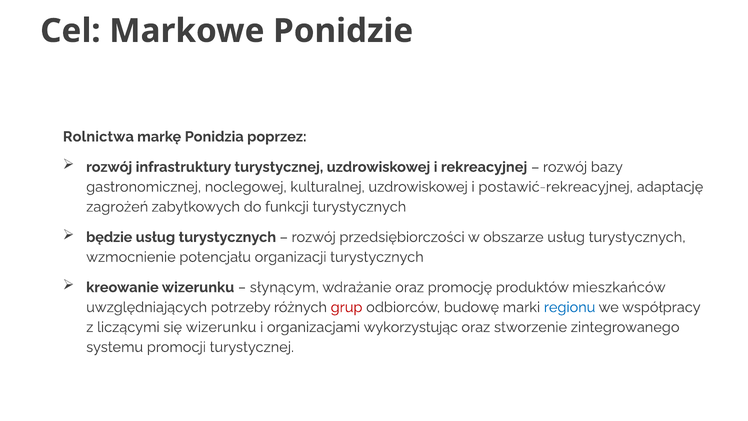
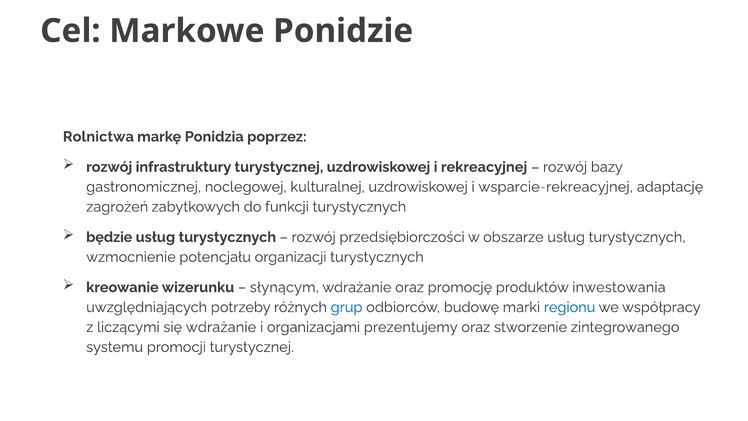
postawić-rekreacyjnej: postawić-rekreacyjnej -> wsparcie-rekreacyjnej (556, 187)
mieszkańców: mieszkańców -> inwestowania (619, 287)
grup colour: red -> blue (347, 307)
się wizerunku: wizerunku -> wdrażanie (221, 327)
wykorzystując: wykorzystując -> prezentujemy (411, 327)
